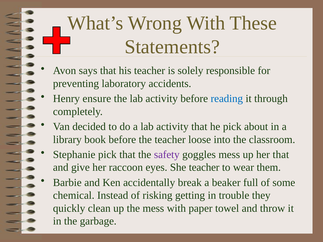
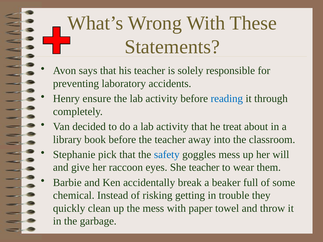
he pick: pick -> treat (232, 127)
loose: loose -> away (200, 140)
safety colour: purple -> blue (167, 155)
her that: that -> will (281, 155)
